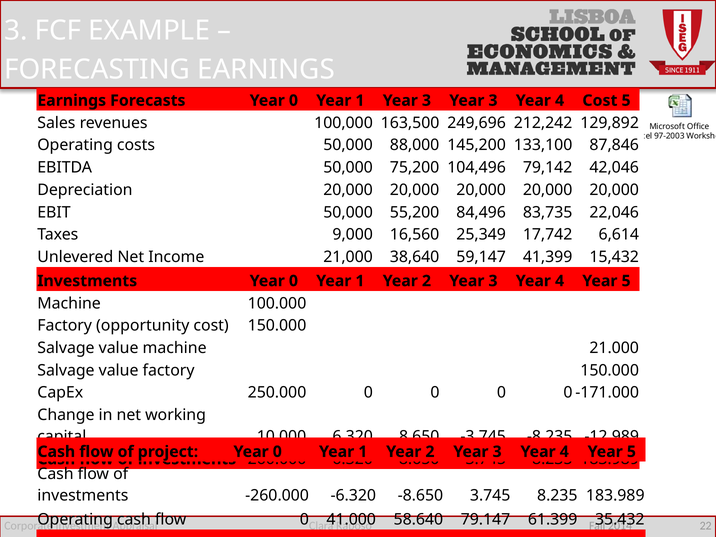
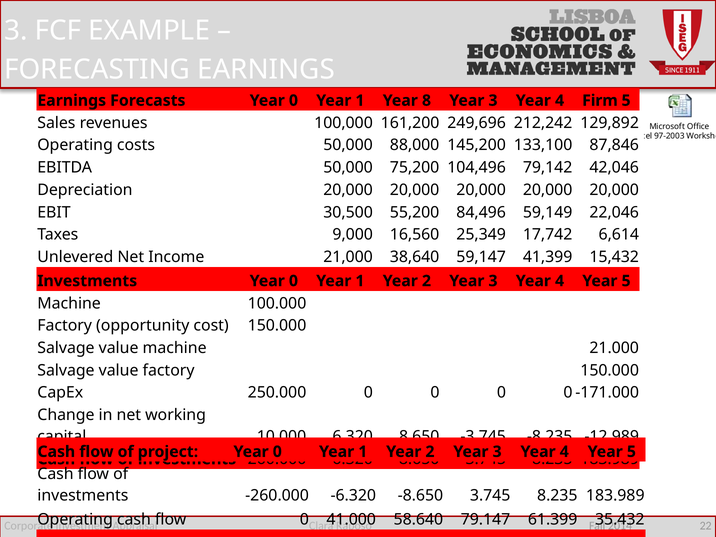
1 Year 3: 3 -> 8 (427, 101)
4 Cost: Cost -> Firm (600, 101)
163,500: 163,500 -> 161,200 (410, 123)
EBIT 50,000: 50,000 -> 30,500 (348, 212)
83,735: 83,735 -> 59,149 (548, 212)
